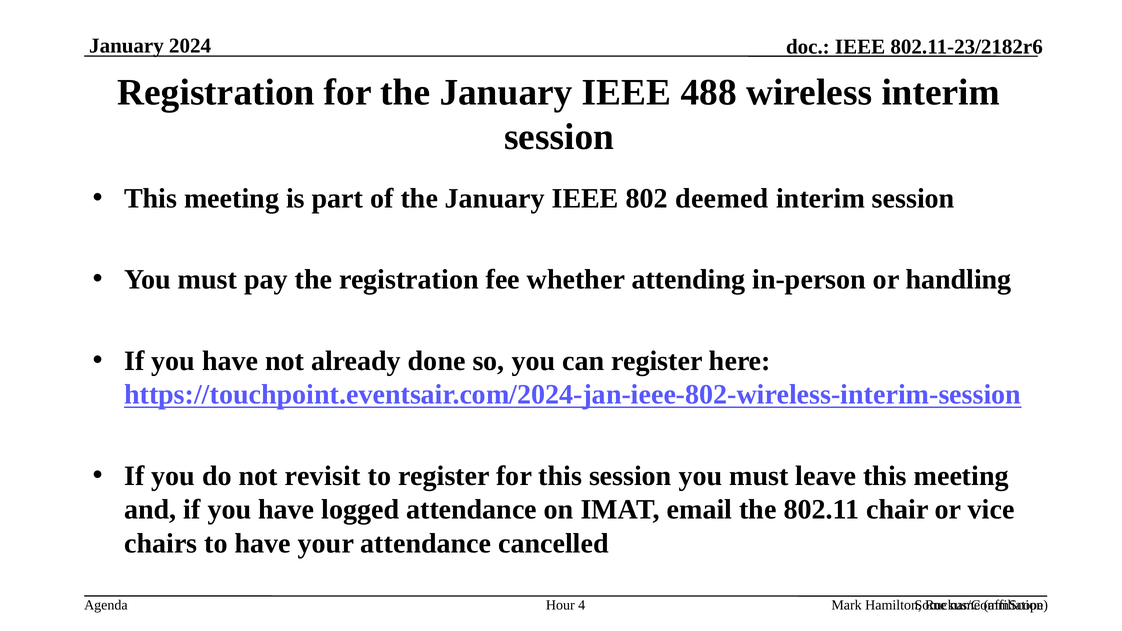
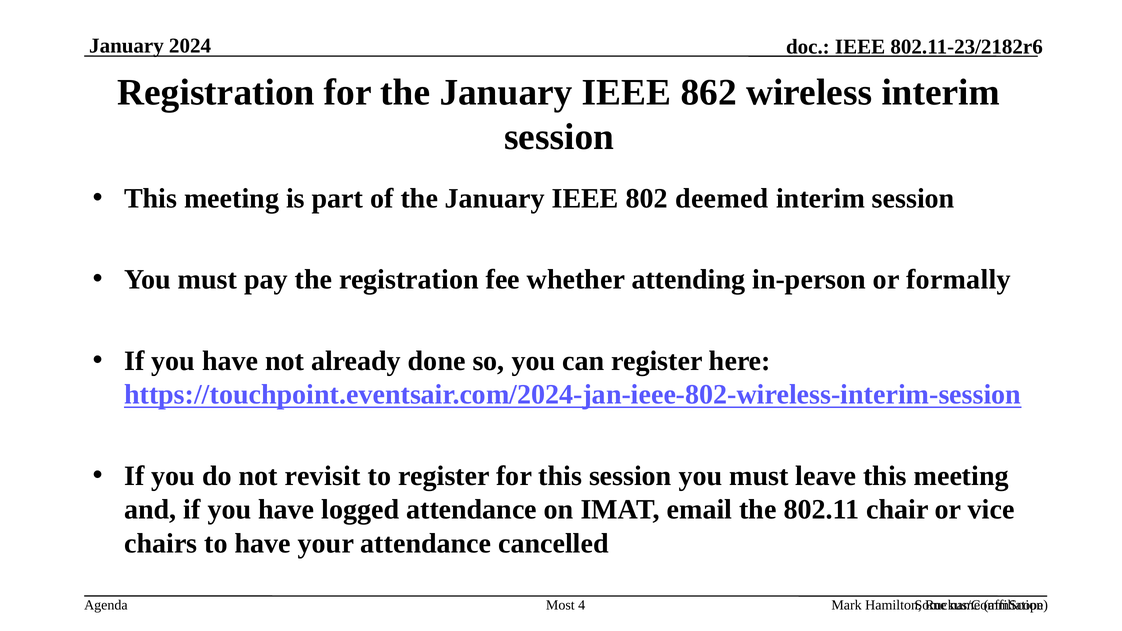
488: 488 -> 862 (709, 92)
handling: handling -> formally (958, 280)
Hour: Hour -> Most (560, 605)
